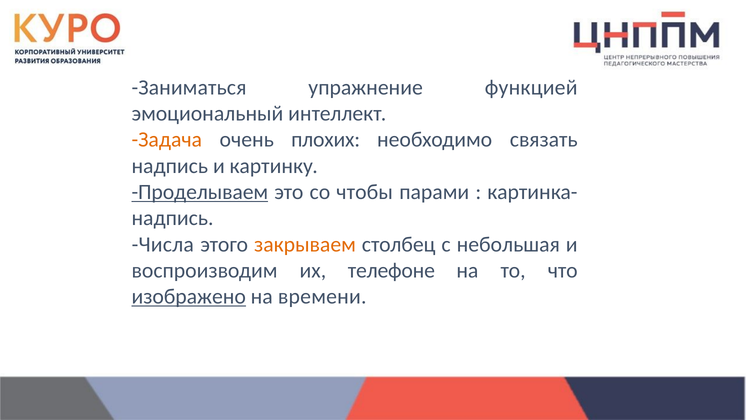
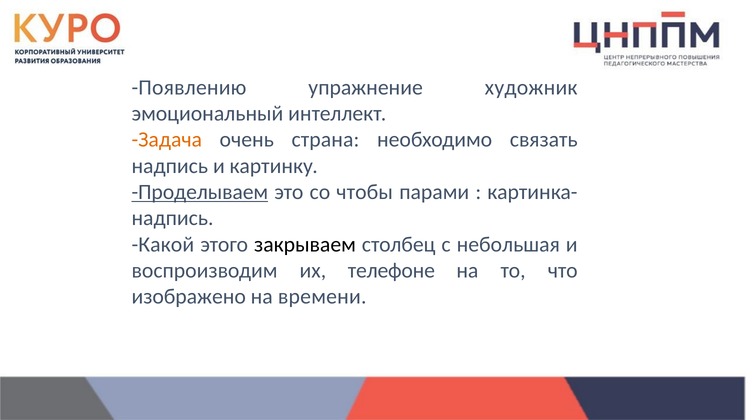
Заниматься: Заниматься -> Появлению (189, 87)
функцией: функцией -> художник (531, 87)
плохих: плохих -> страна (325, 140)
Числа: Числа -> Какой (163, 244)
закрываем colour: orange -> black (305, 244)
изображено underline: present -> none (189, 296)
